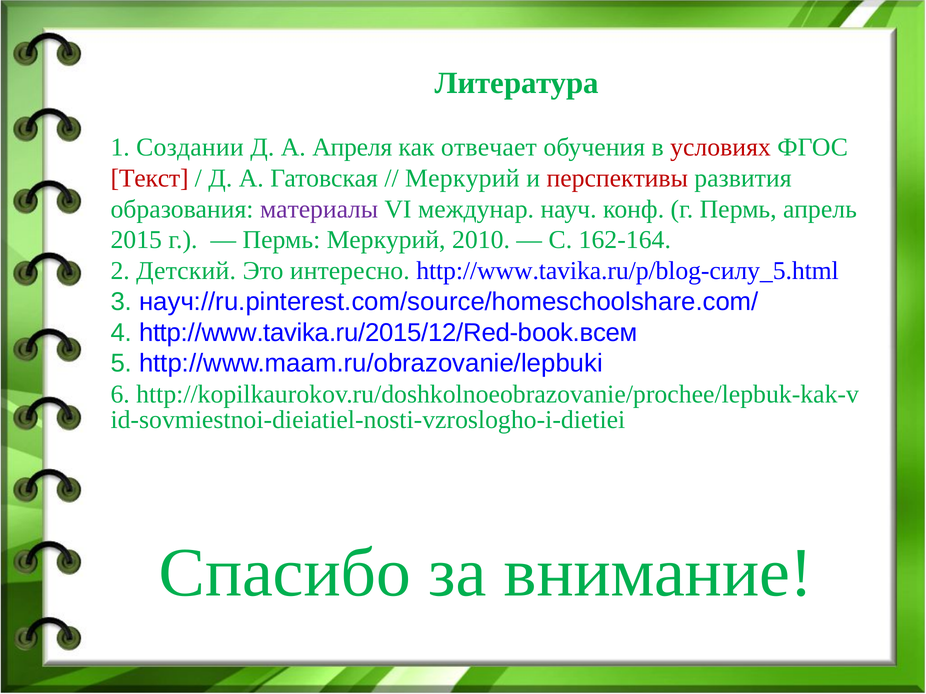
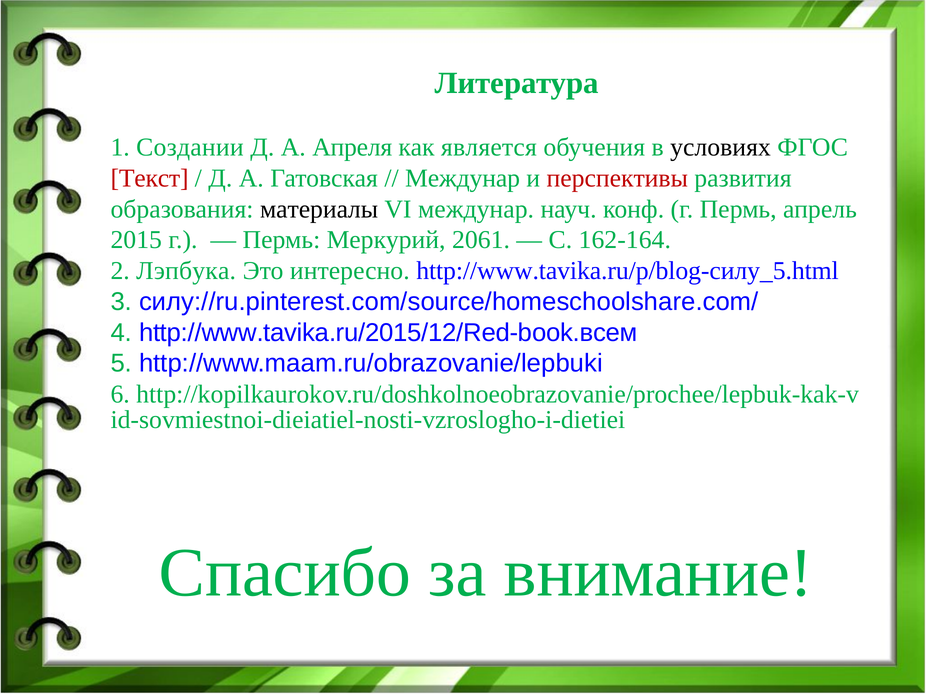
отвечает: отвечает -> является (489, 148)
условиях colour: red -> black (721, 148)
Меркурий: Меркурий -> Междунар (463, 178)
материалы colour: purple -> black (319, 209)
2010: 2010 -> 2061 (481, 240)
Детский: Детский -> Лэпбука (186, 271)
науч://ru.pinterest.com/source/homeschoolshare.com/: науч://ru.pinterest.com/source/homeschoolshare.com/ -> силу://ru.pinterest.com/source/homeschoolshare.com/ (449, 302)
